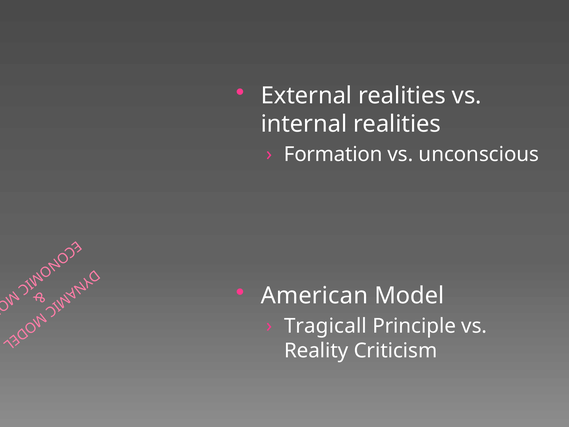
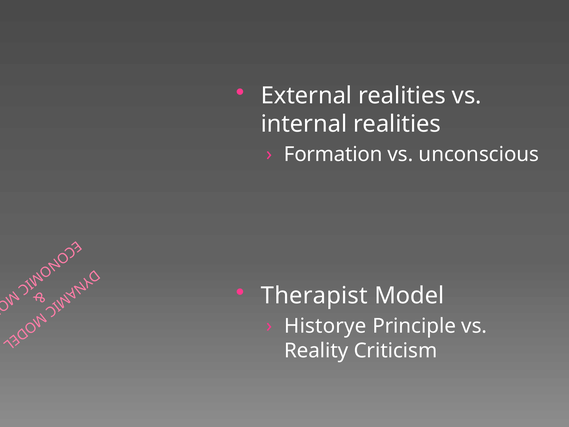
American: American -> Therapist (314, 296)
Tragicall: Tragicall -> Historye (325, 326)
